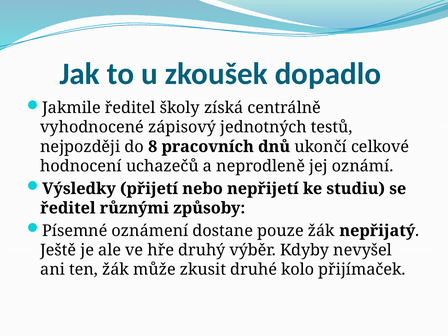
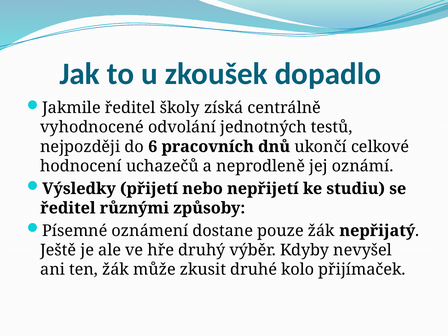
zápisový: zápisový -> odvolání (182, 127)
8: 8 -> 6 (153, 147)
